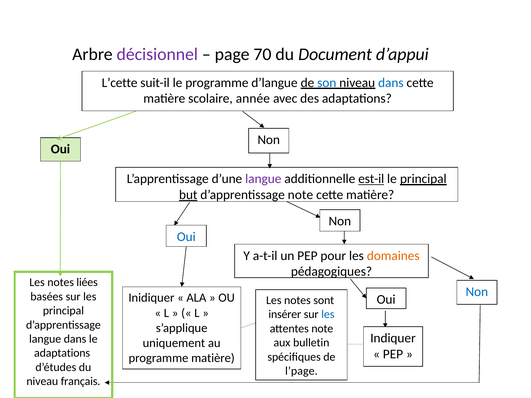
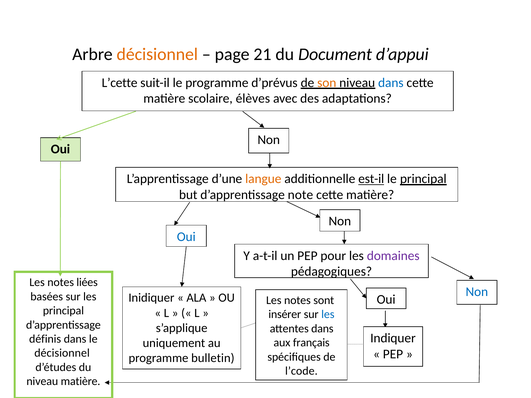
décisionnel colour: purple -> orange (157, 54)
70: 70 -> 21 (262, 54)
d’langue: d’langue -> d’prévus (274, 83)
son colour: blue -> orange (327, 83)
année: année -> élèves (253, 99)
langue colour: purple -> orange (263, 179)
but underline: present -> none (188, 195)
domaines colour: orange -> purple (393, 256)
attentes note: note -> dans (322, 329)
langue: langue -> définis (45, 339)
bulletin: bulletin -> français (311, 343)
adaptations: adaptations -> décisionnel (62, 353)
programme matière: matière -> bulletin (213, 358)
l’page: l’page -> l’code (301, 371)
niveau français: français -> matière (81, 382)
